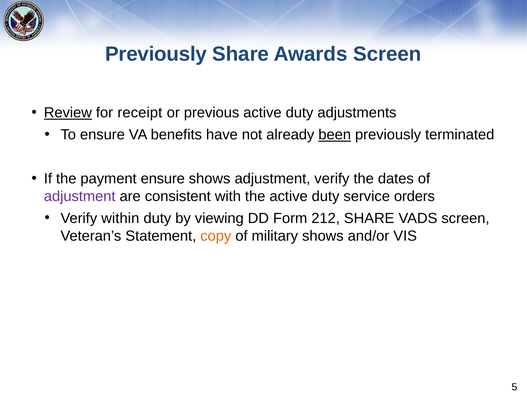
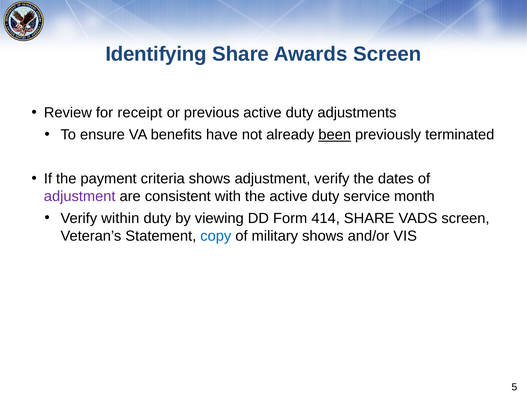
Previously: Previously -> Identifying (156, 54)
Review underline: present -> none (68, 113)
payment ensure: ensure -> criteria (163, 179)
orders: orders -> month (414, 196)
212: 212 -> 414 (326, 218)
copy colour: orange -> blue (216, 236)
